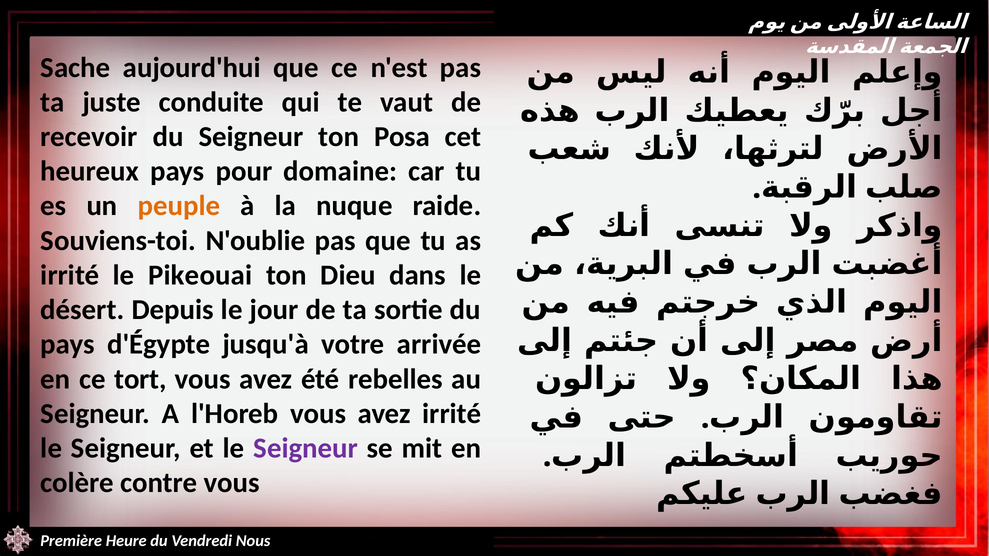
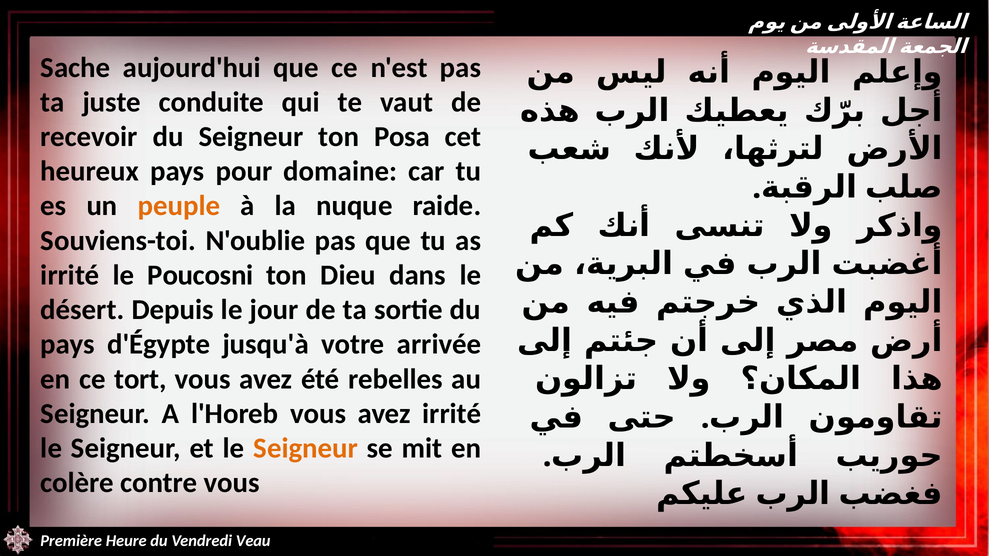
Pikeouai: Pikeouai -> Poucosni (200, 275)
Seigneur colour: purple -> orange (306, 449)
Nous: Nous -> Veau (253, 541)
